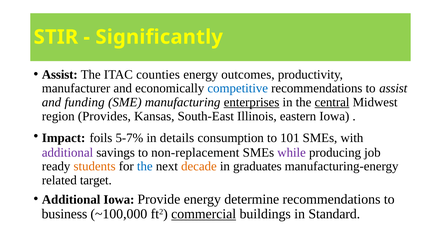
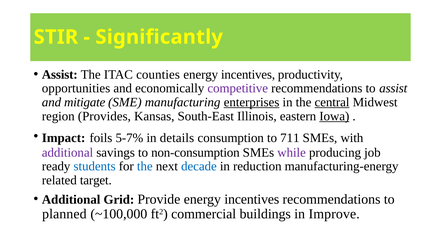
outcomes: outcomes -> incentives (248, 75)
manufacturer: manufacturer -> opportunities (76, 88)
competitive colour: blue -> purple (238, 88)
funding: funding -> mitigate (85, 102)
Iowa underline: none -> present (334, 116)
101: 101 -> 711 (290, 138)
non-replacement: non-replacement -> non-consumption (195, 152)
students colour: orange -> blue (95, 166)
decade colour: orange -> blue (199, 166)
graduates: graduates -> reduction (257, 166)
Additional Iowa: Iowa -> Grid (119, 199)
Provide energy determine: determine -> incentives (252, 199)
business: business -> planned (64, 214)
commercial underline: present -> none (204, 214)
Standard: Standard -> Improve (334, 214)
